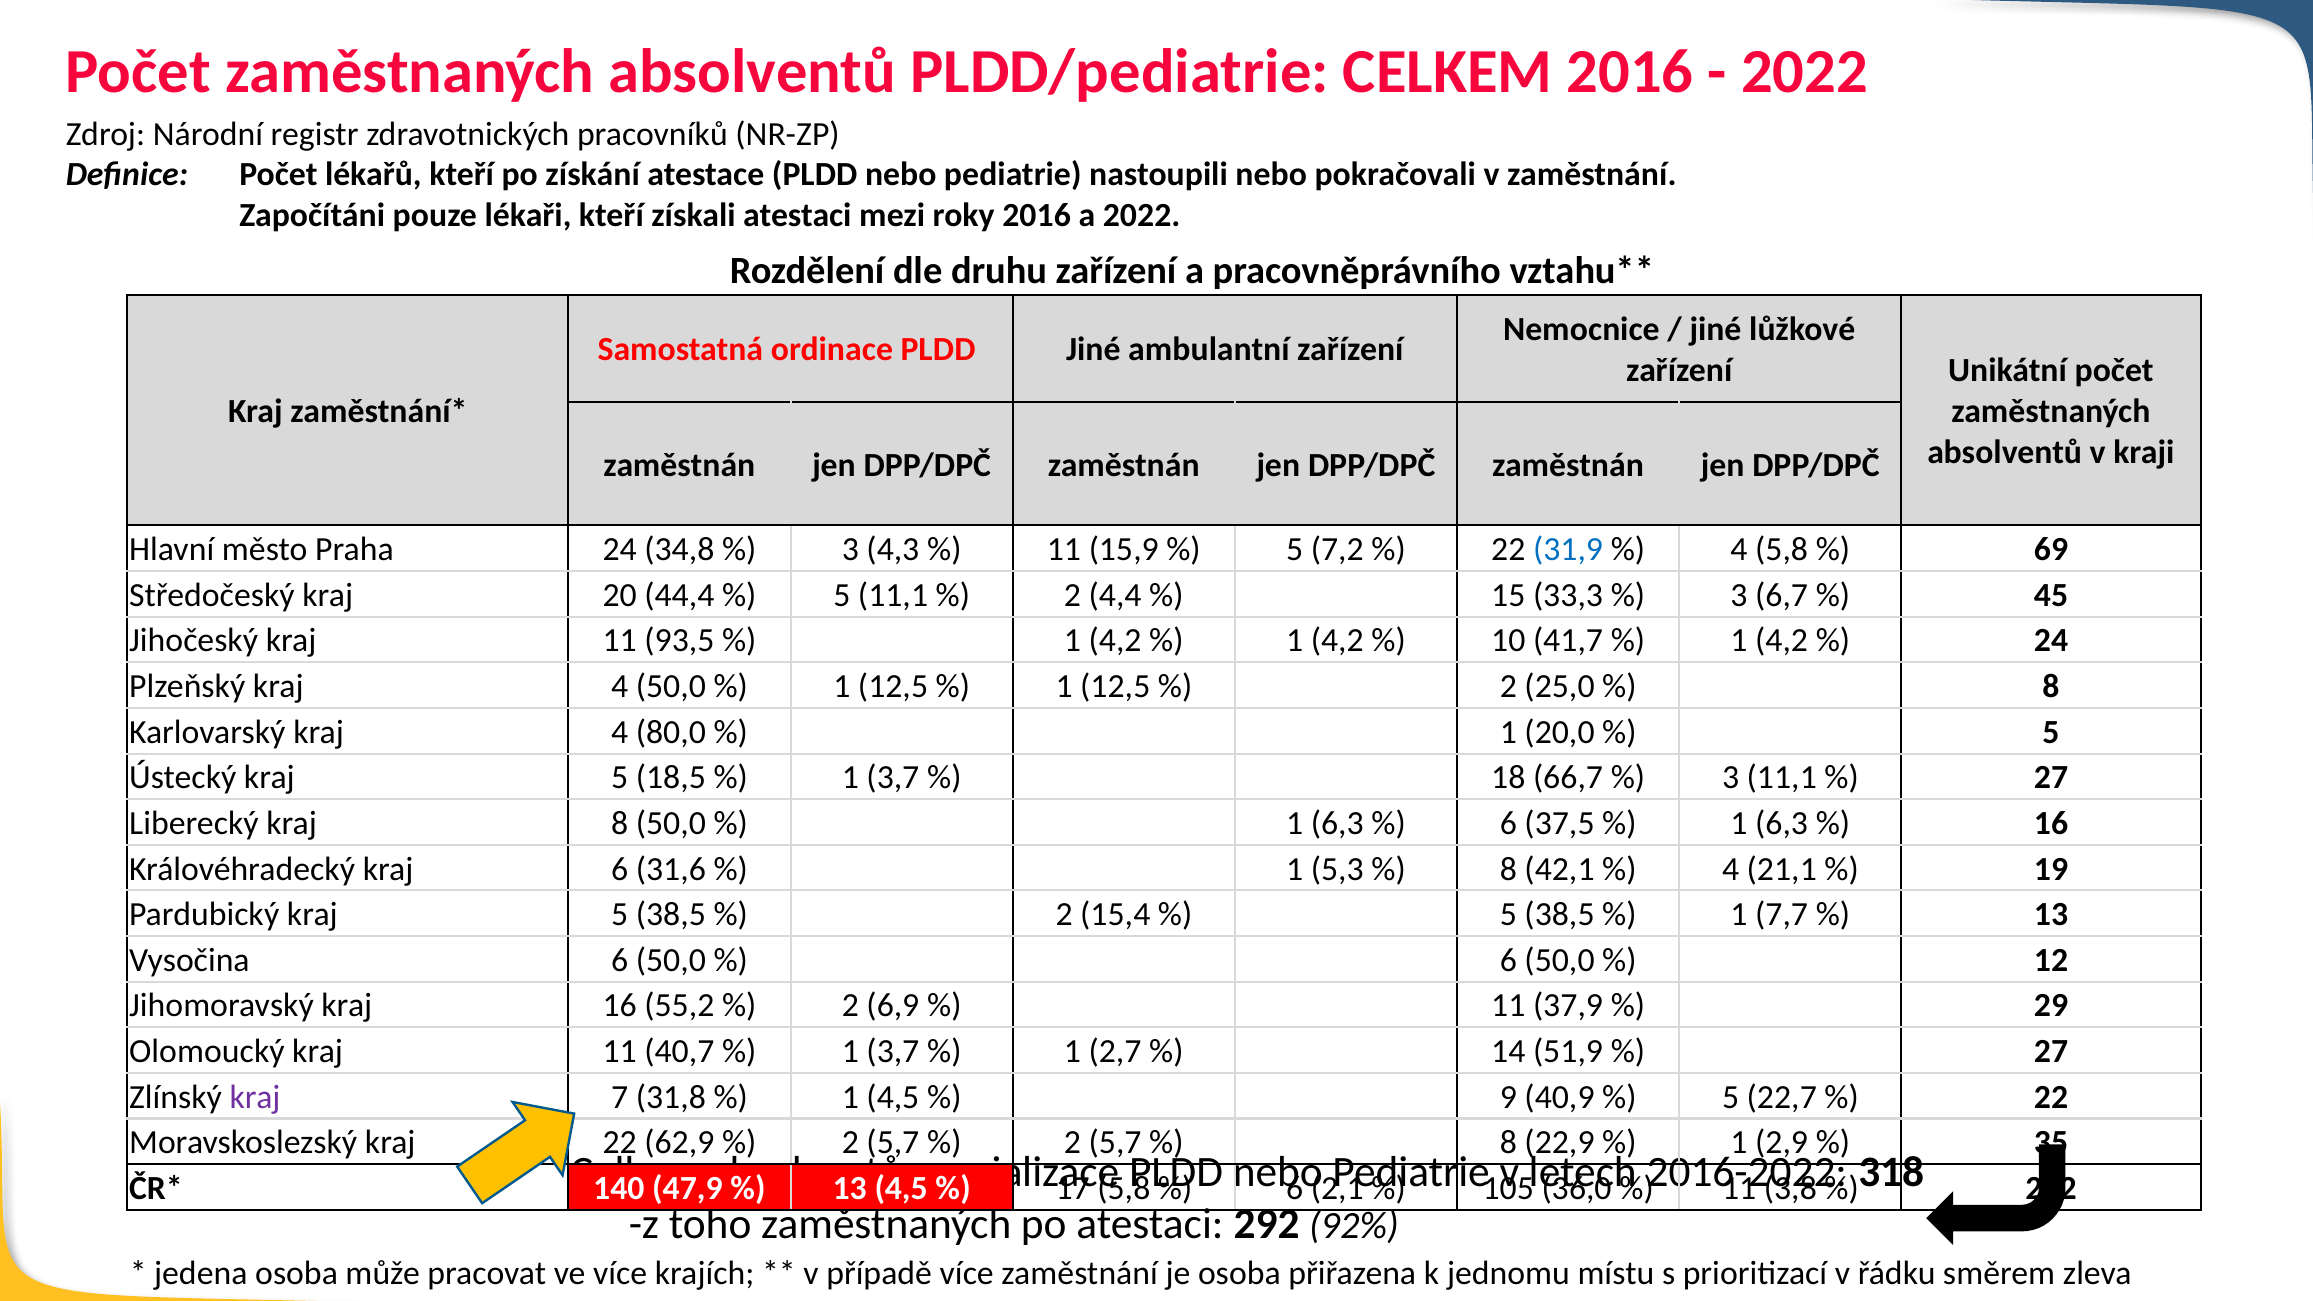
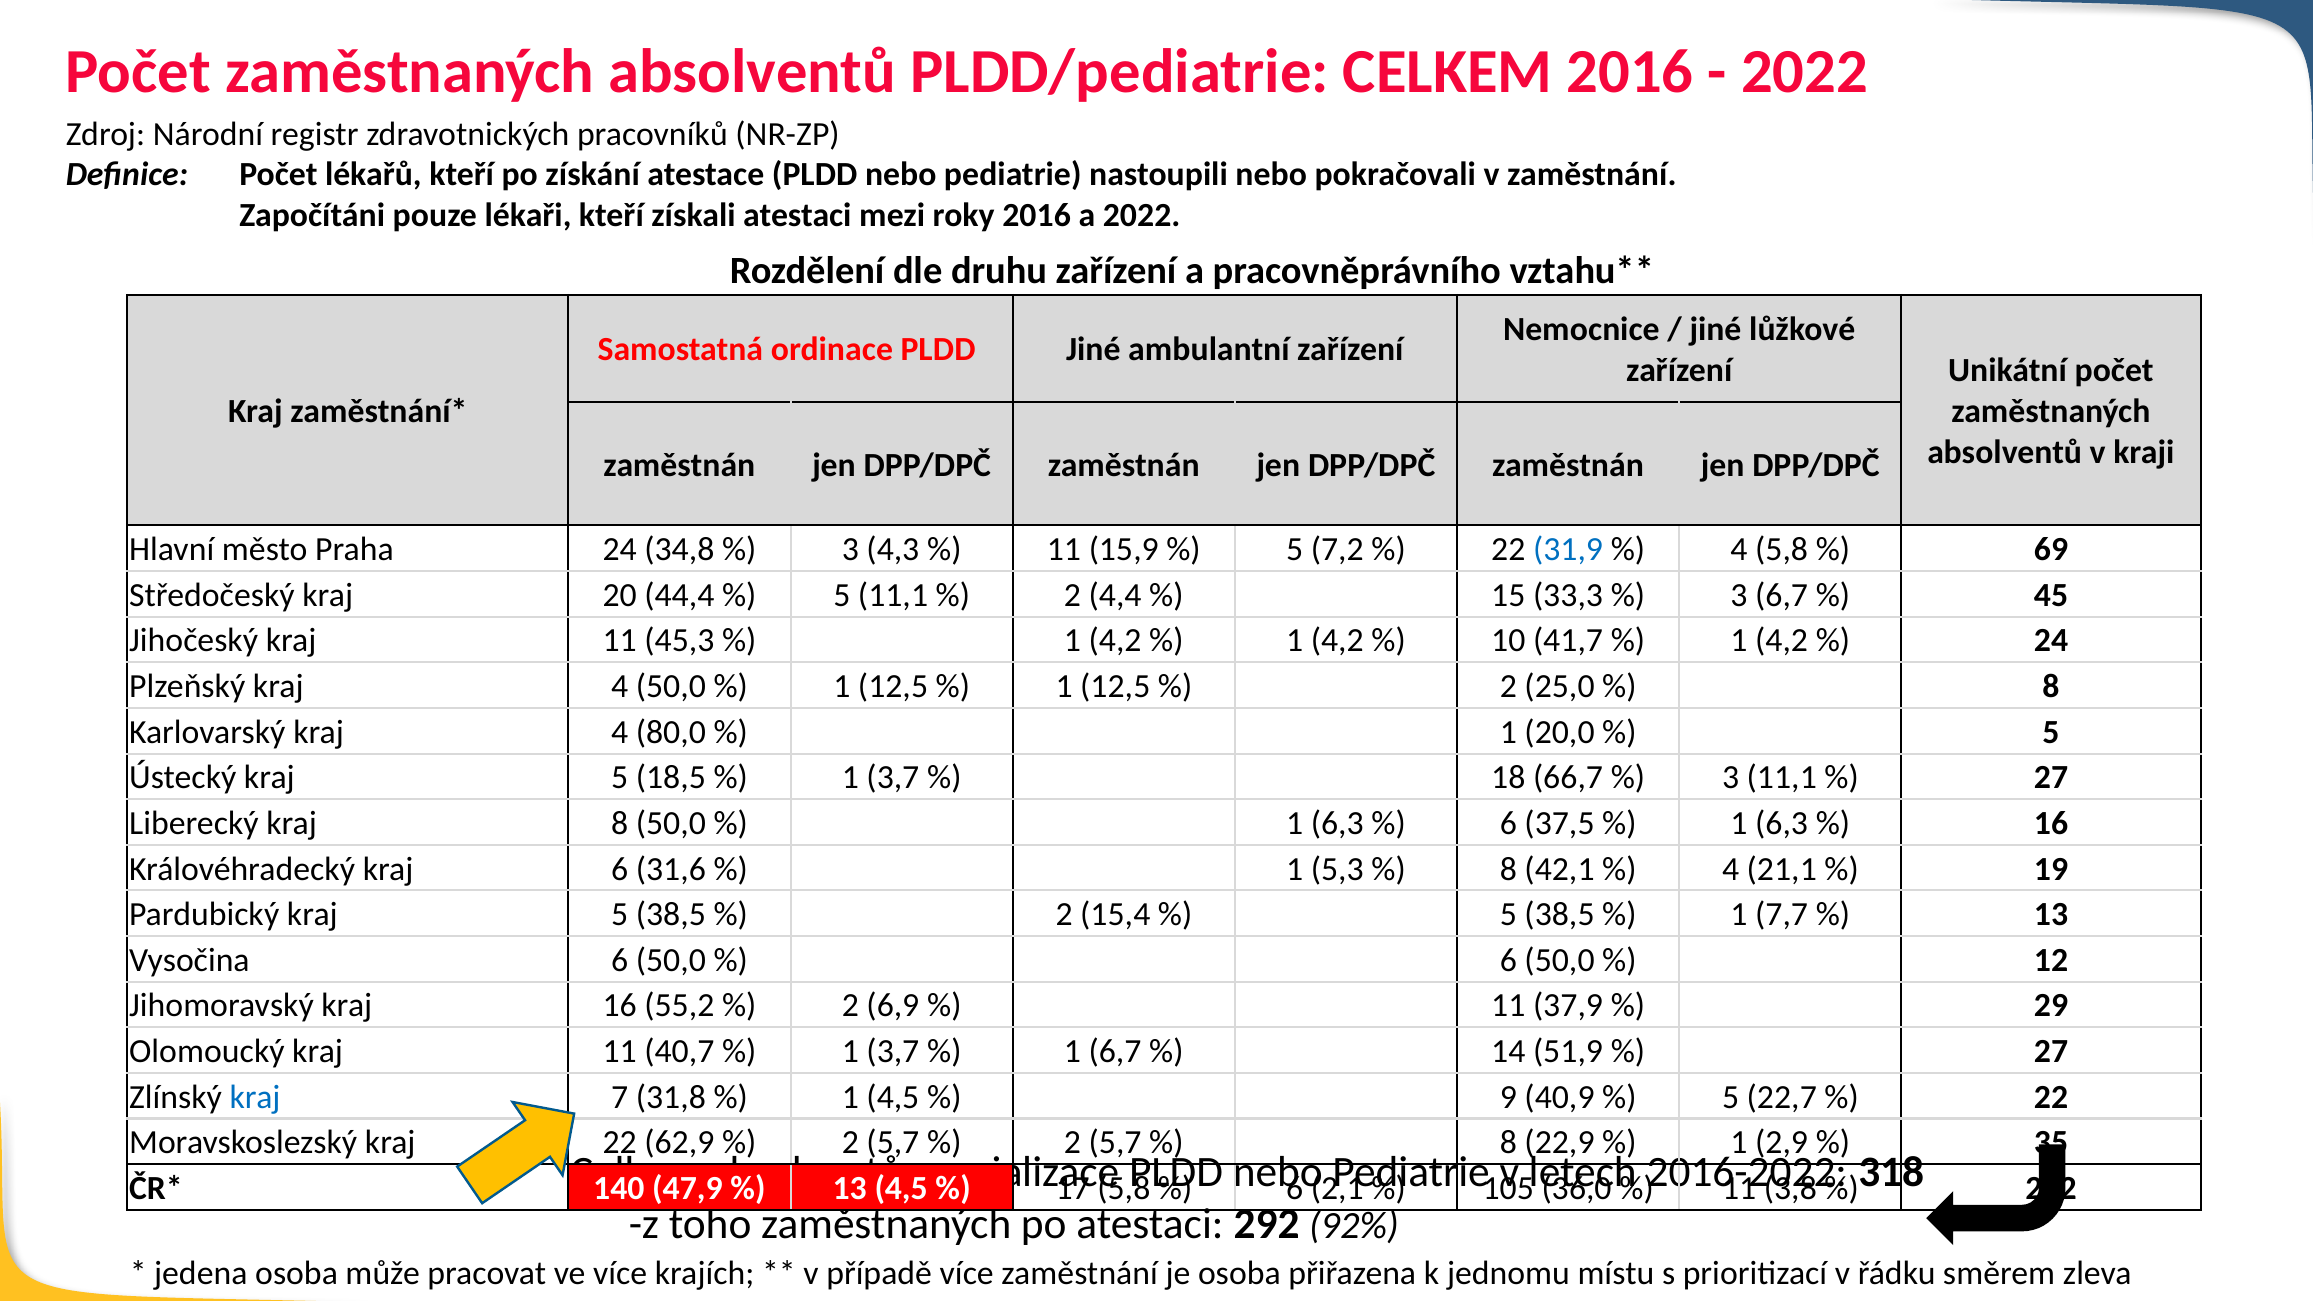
93,5: 93,5 -> 45,3 (679, 641)
1 2,7: 2,7 -> 6,7 (1115, 1051)
kraj colour: purple -> blue (255, 1097)
